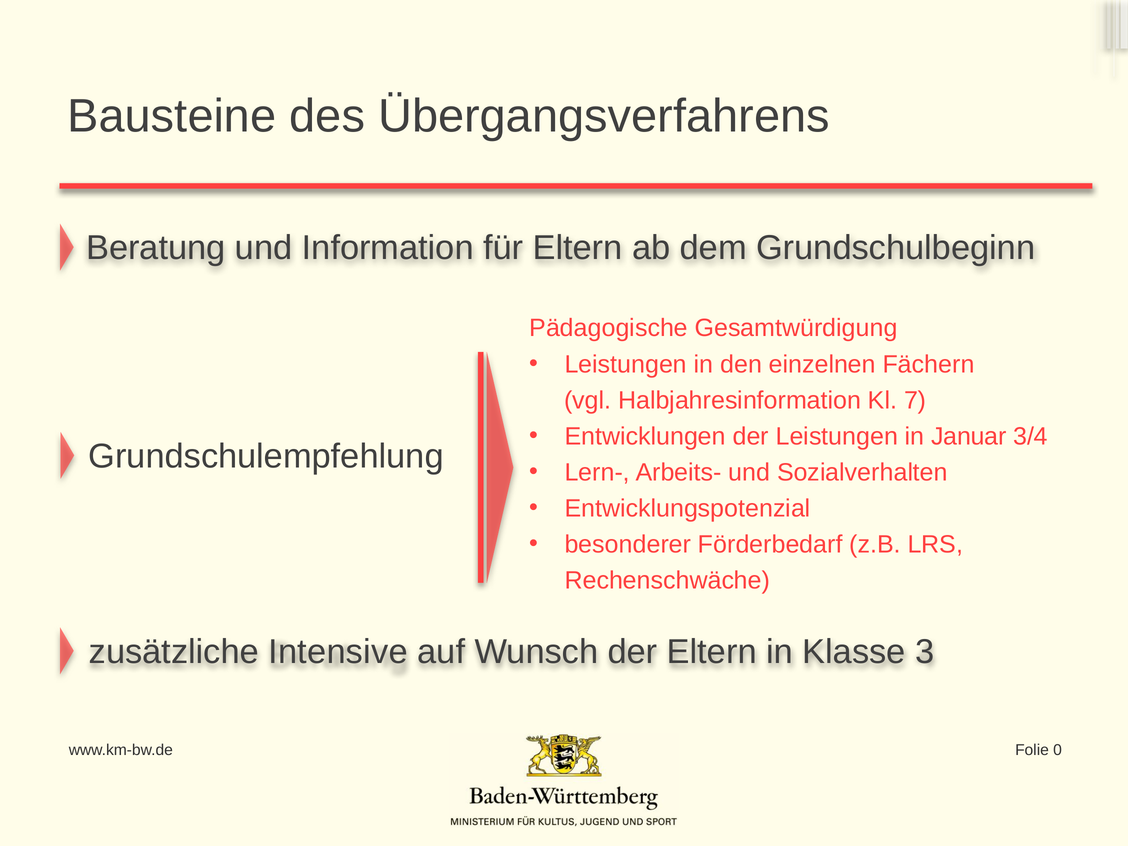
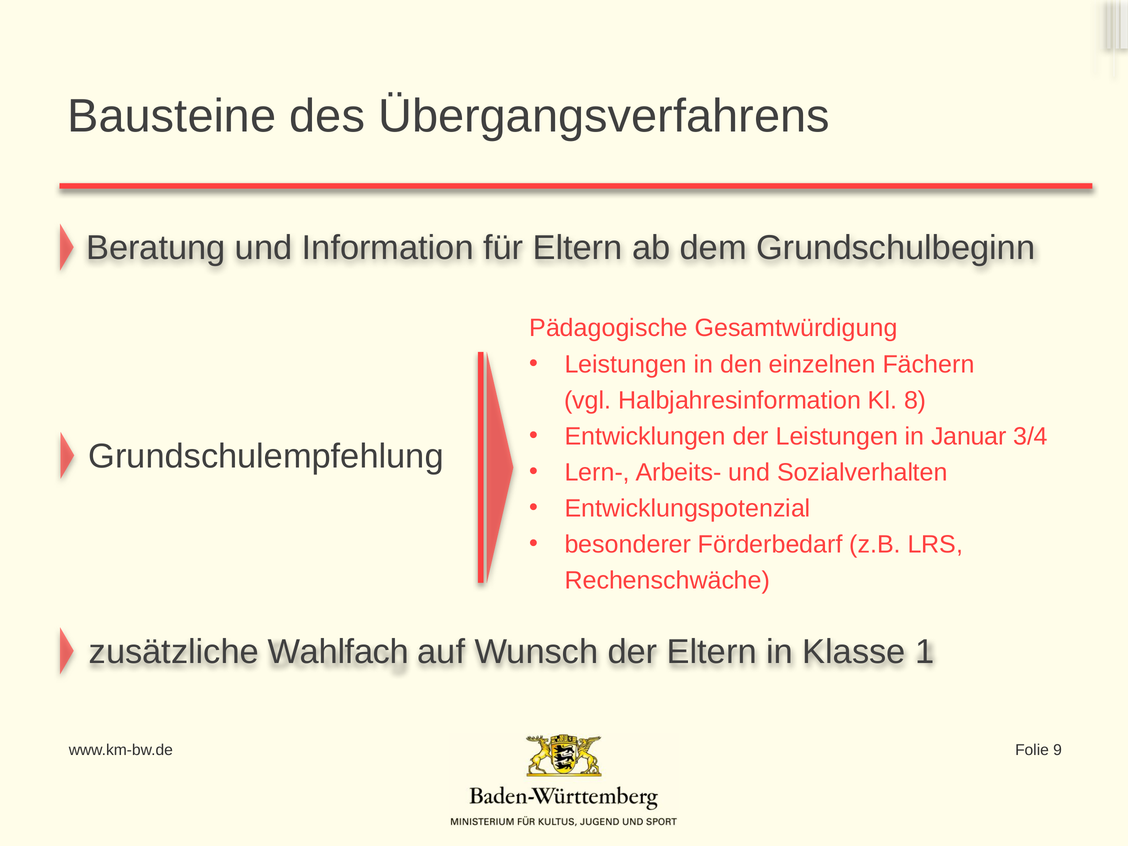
7: 7 -> 8 (915, 400)
Intensive: Intensive -> Wahlfach (338, 652)
3: 3 -> 1 (925, 652)
0: 0 -> 9 (1058, 750)
